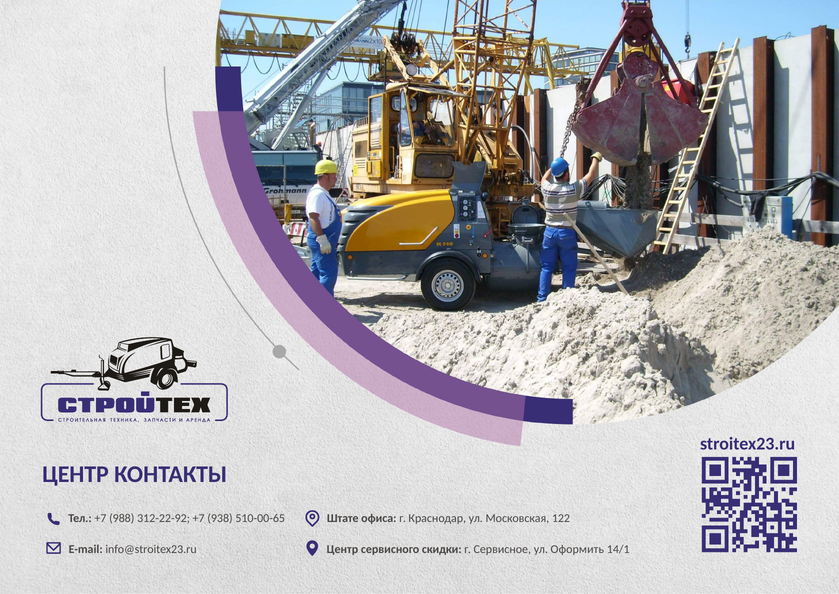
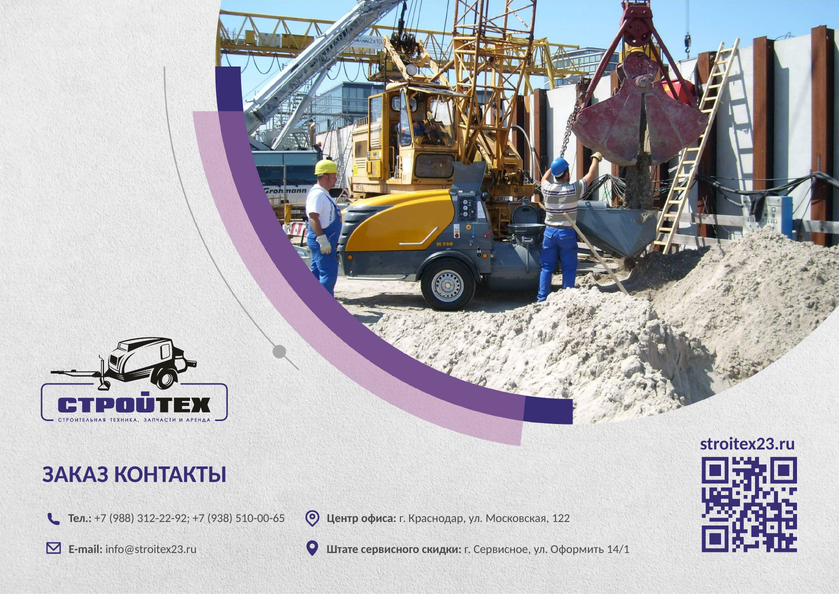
ЦЕНТР: ЦЕНТР -> ЗАКАЗ (75, 474)
Штате: Штате -> Центр (343, 518)
Центр: Центр -> Штате (342, 549)
